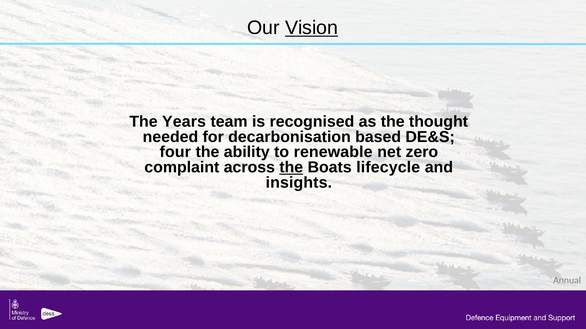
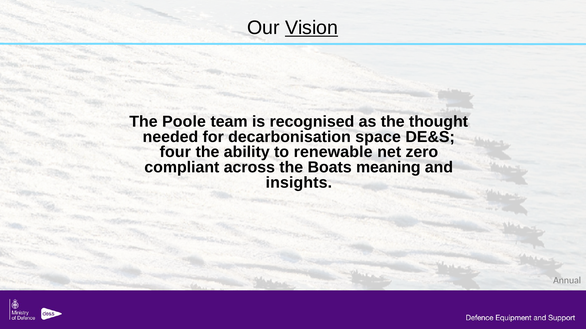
Years: Years -> Poole (184, 122)
based: based -> space (378, 137)
complaint: complaint -> compliant (182, 168)
the underline: present -> none (291, 168)
lifecycle: lifecycle -> meaning (388, 168)
